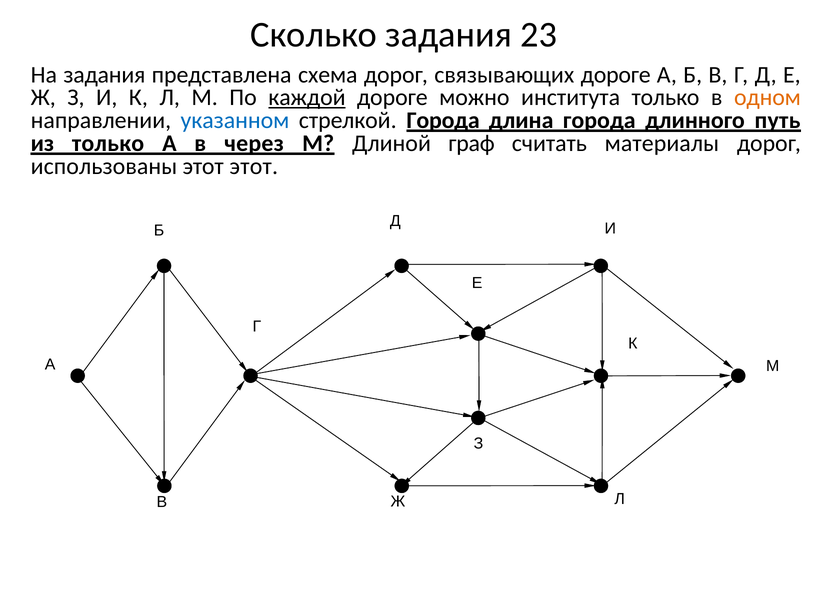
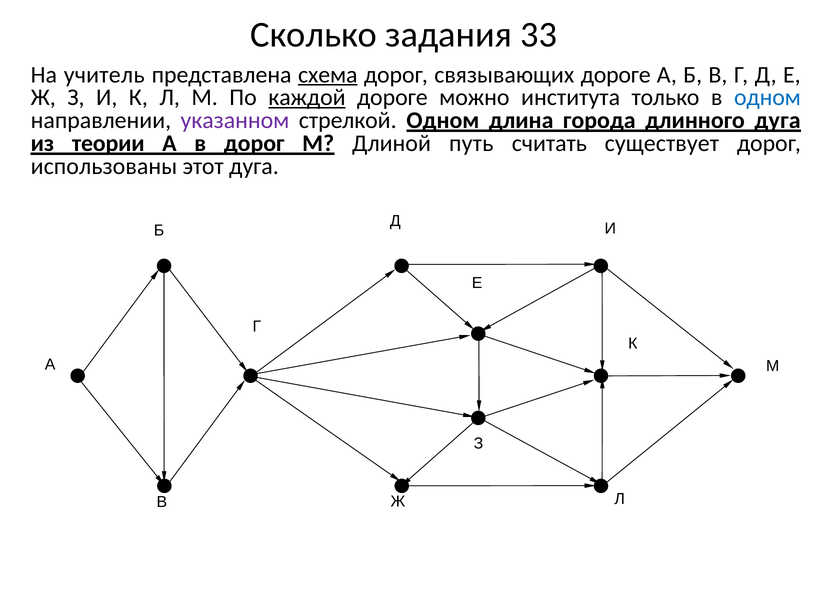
23: 23 -> 33 (539, 35)
На задания: задания -> учитель (104, 75)
схема underline: none -> present (328, 75)
одном colour: orange -> blue (767, 98)
указанном colour: blue -> purple (235, 121)
стрелкой Города: Города -> Одном (443, 121)
длинного путь: путь -> дуга (778, 121)
из только: только -> теории (108, 144)
в через: через -> дорог (254, 144)
граф: граф -> путь (471, 144)
материалы: материалы -> существует (662, 144)
этот этот: этот -> дуга (254, 166)
